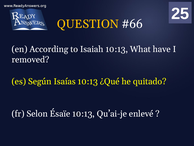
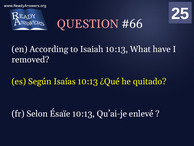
QUESTION colour: yellow -> pink (88, 24)
